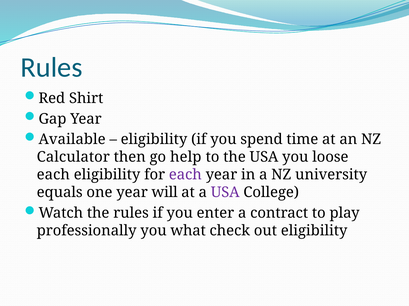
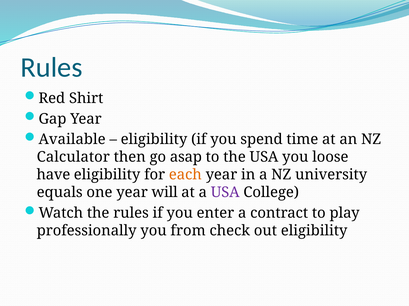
help: help -> asap (186, 158)
each: each -> have (53, 175)
each colour: purple -> orange (185, 175)
what: what -> from (188, 231)
